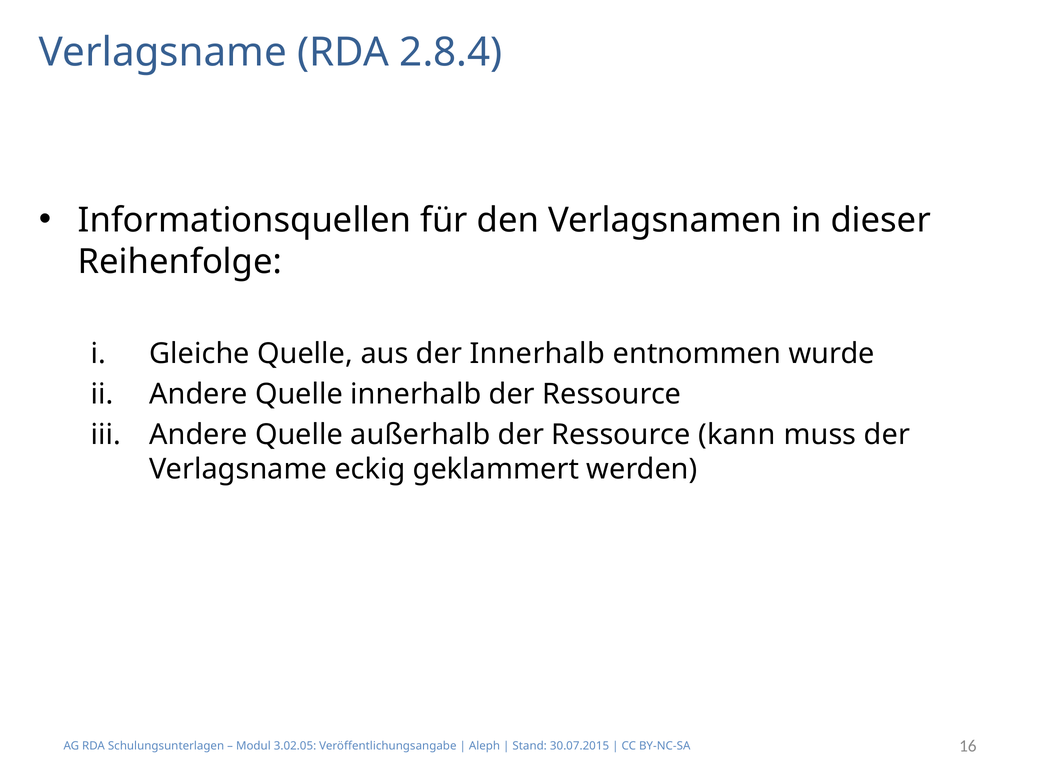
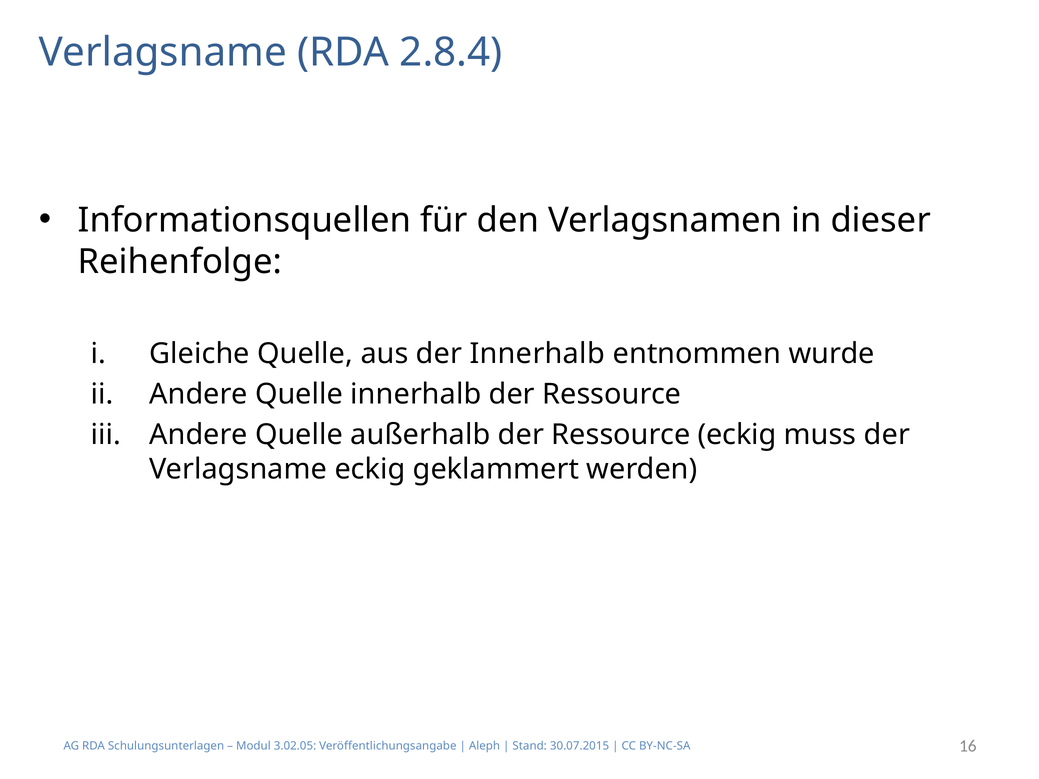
Ressource kann: kann -> eckig (737, 435)
